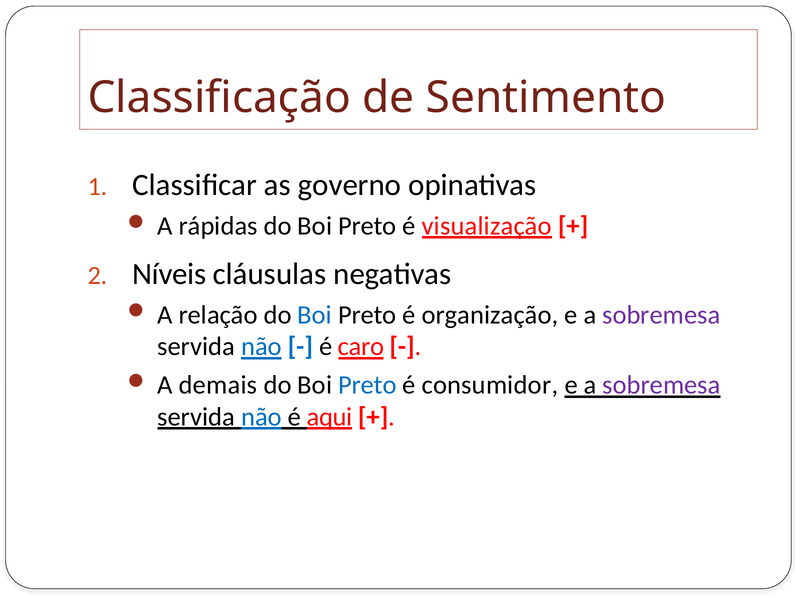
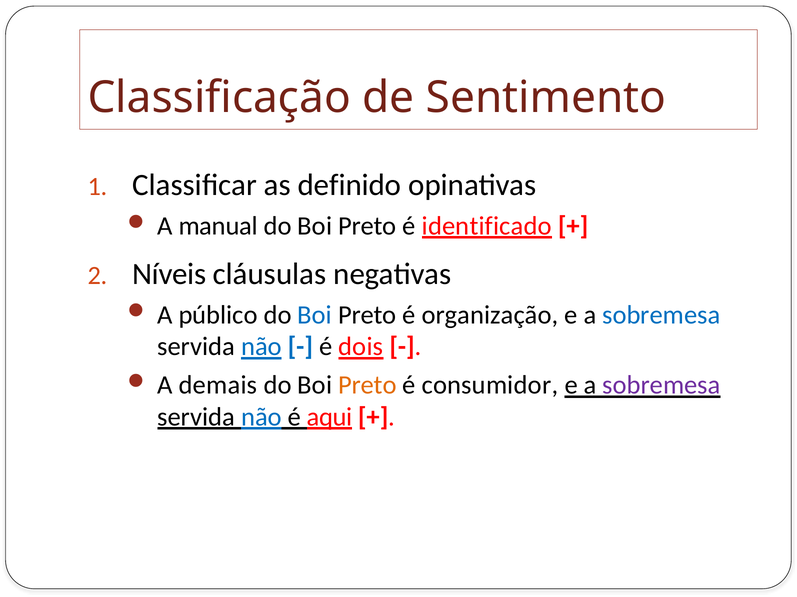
governo: governo -> definido (349, 185)
rápidas: rápidas -> manual (218, 226)
visualização: visualização -> identificado (487, 226)
relação: relação -> público (218, 315)
sobremesa colour: purple -> blue (661, 315)
caro: caro -> dois (361, 347)
Preto colour: blue -> orange (367, 386)
